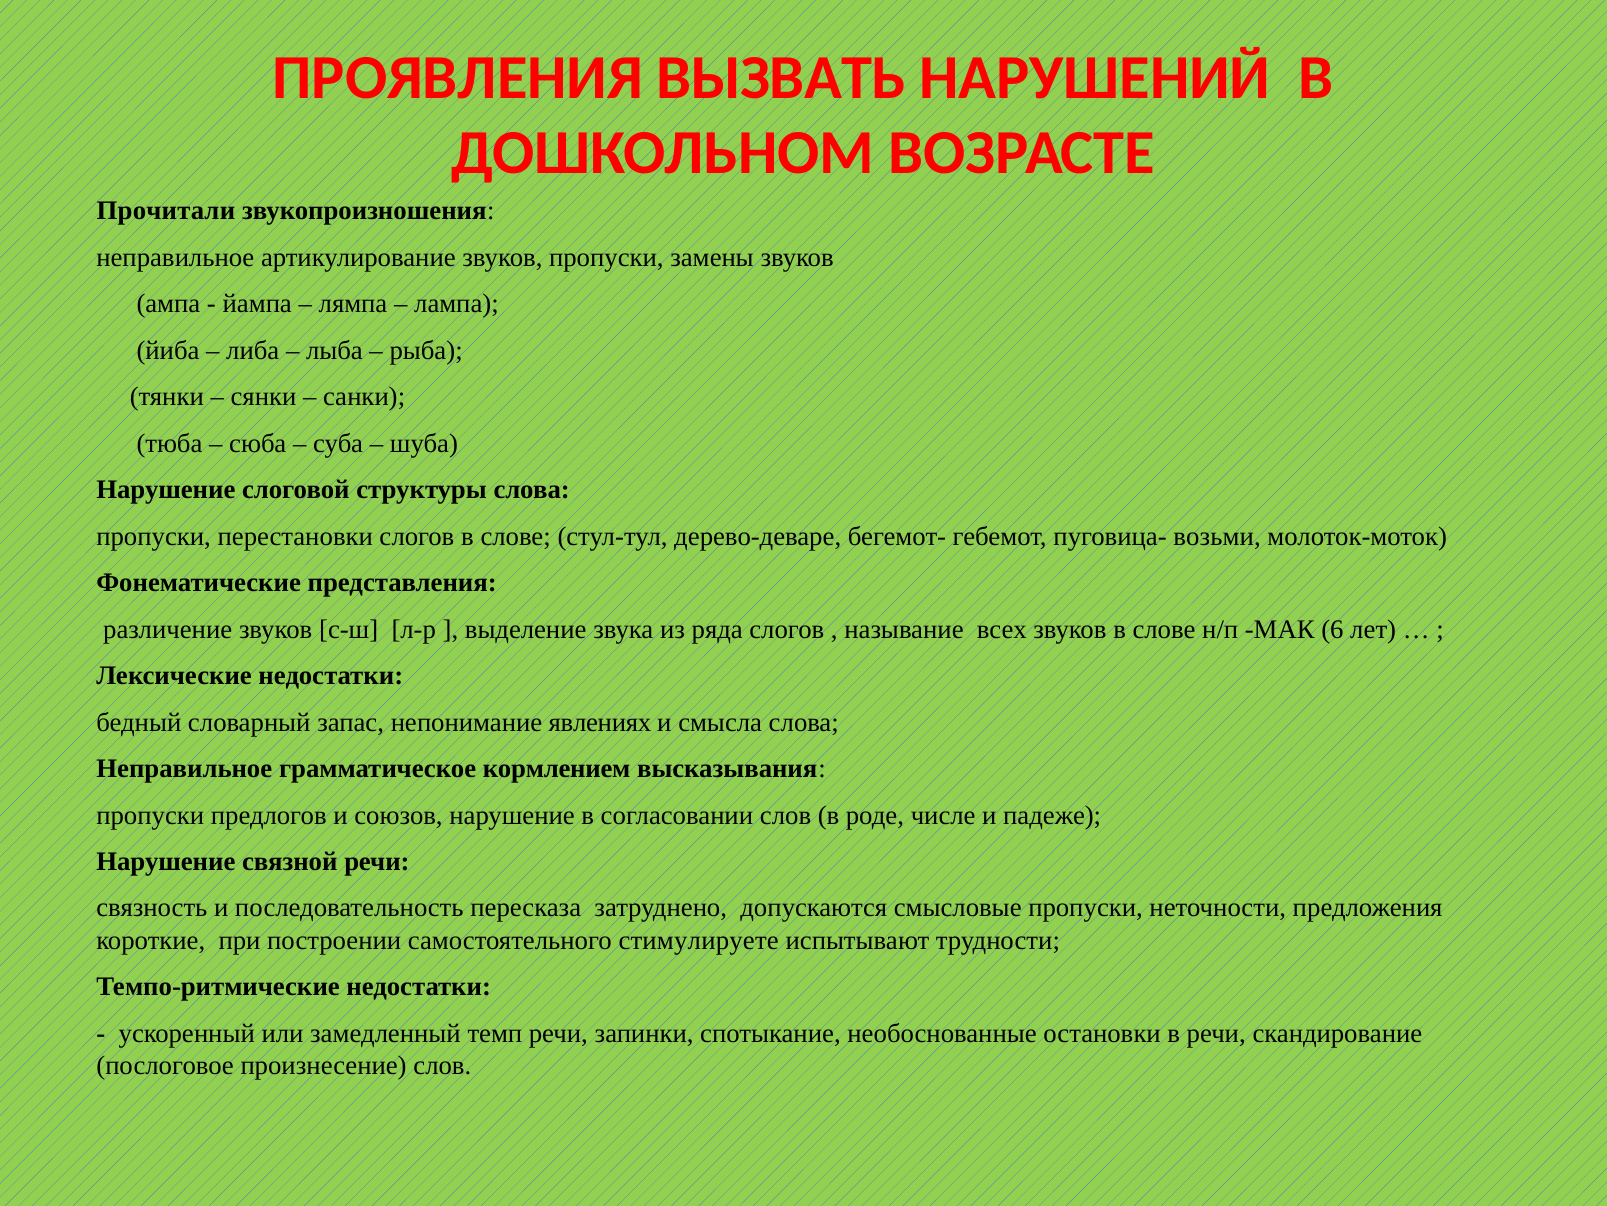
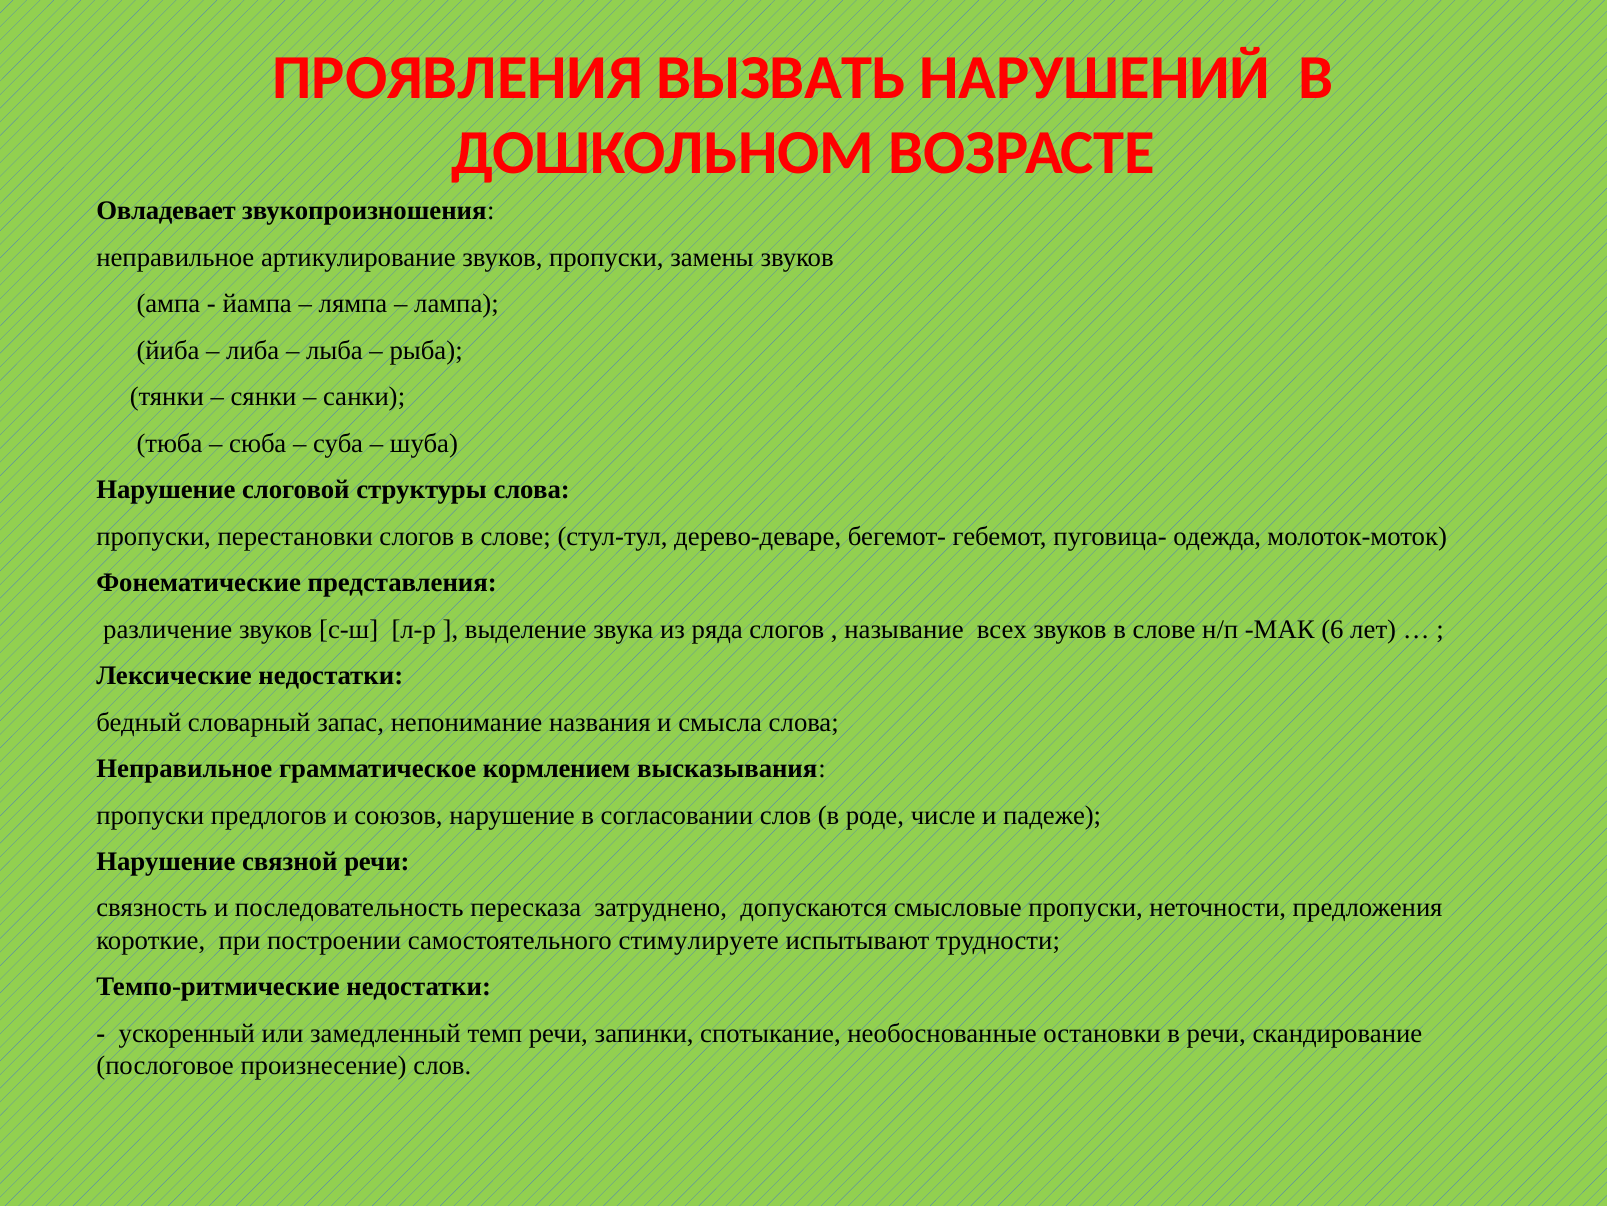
Прочитали: Прочитали -> Овладевает (166, 211)
возьми: возьми -> одежда (1217, 536)
явлениях: явлениях -> названия (600, 722)
